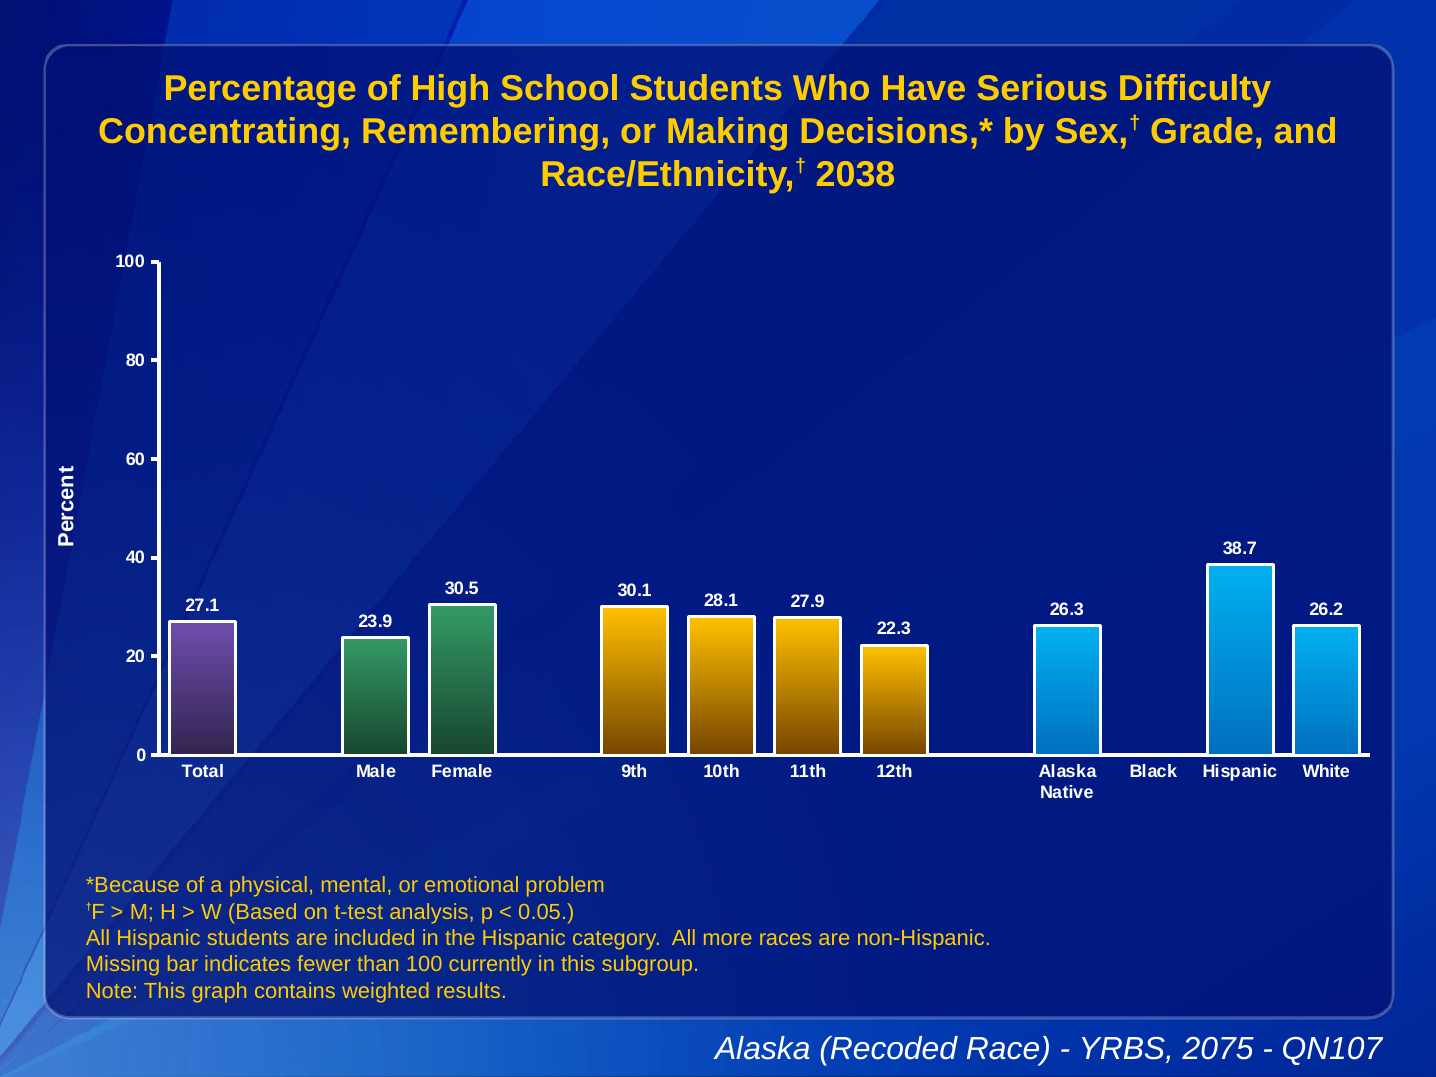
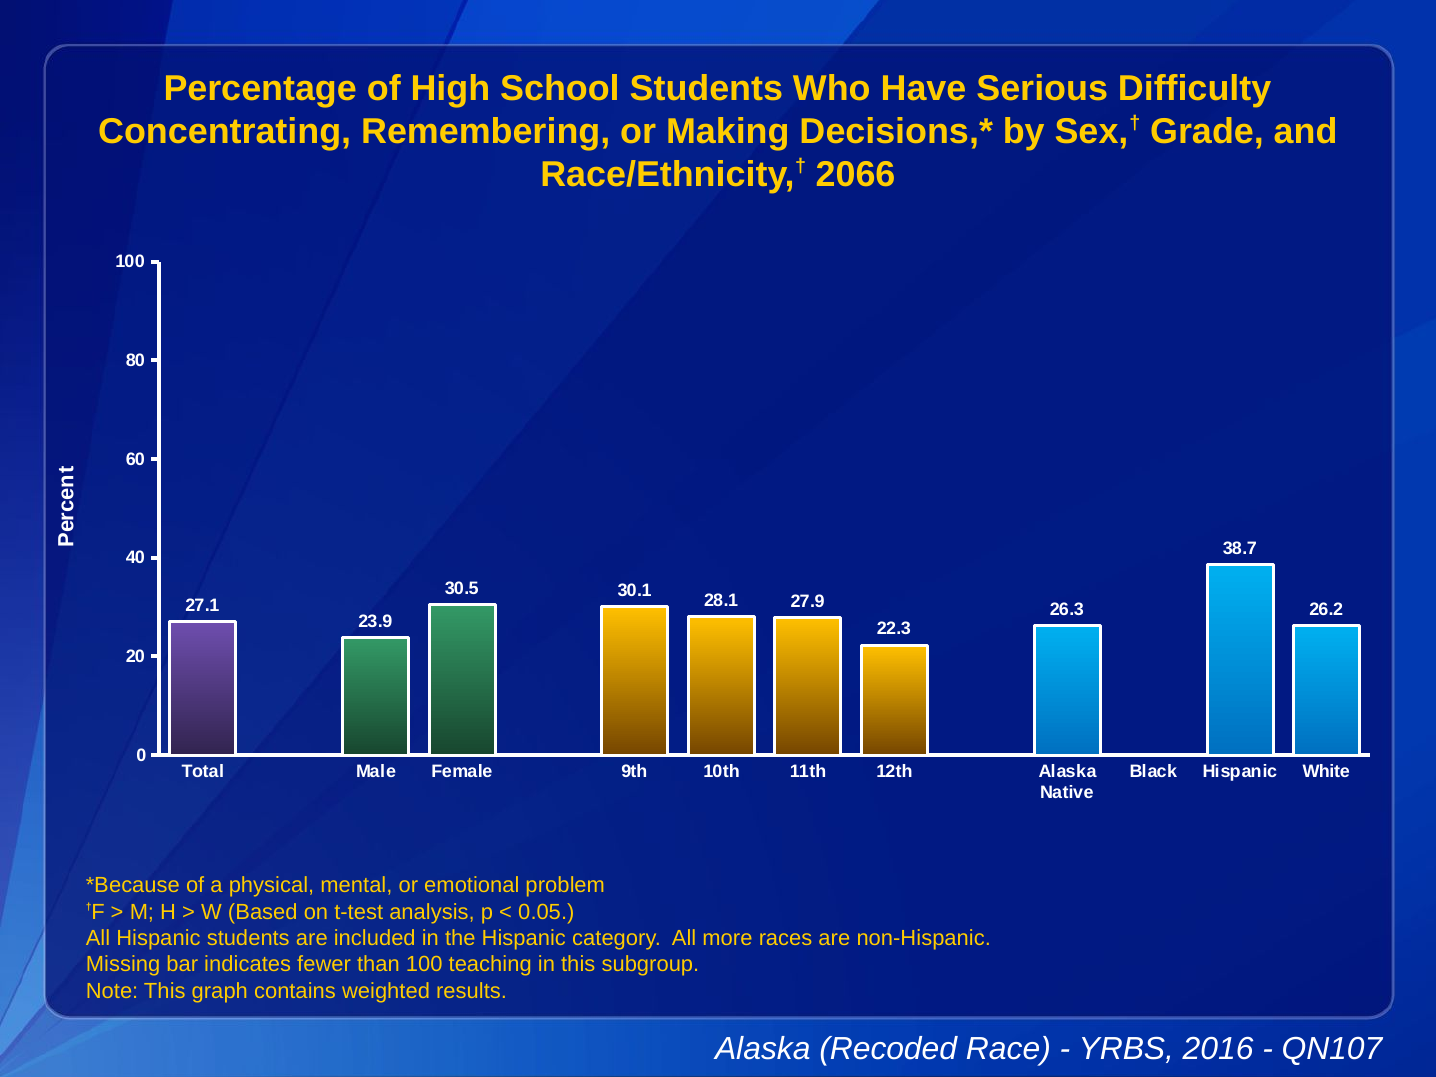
2038: 2038 -> 2066 (856, 175)
currently: currently -> teaching (490, 965)
2075: 2075 -> 2016 (1218, 1048)
